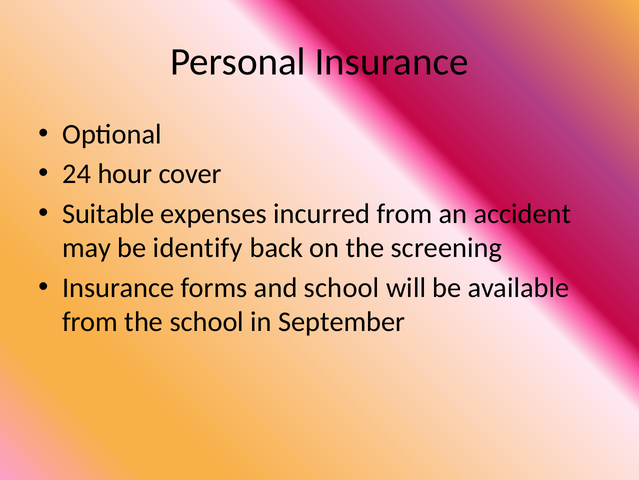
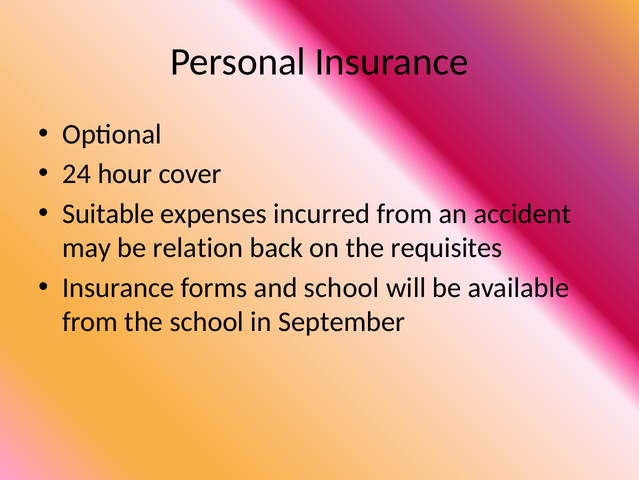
identify: identify -> relation (198, 248)
screening: screening -> requisites (447, 248)
